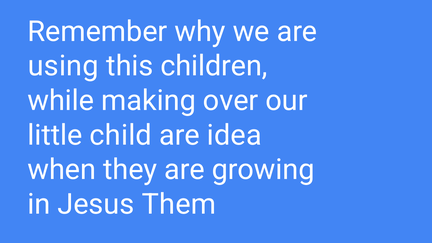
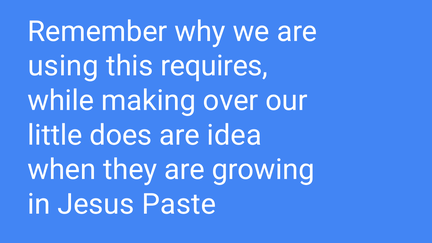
children: children -> requires (214, 66)
child: child -> does (121, 135)
Them: Them -> Paste (179, 204)
